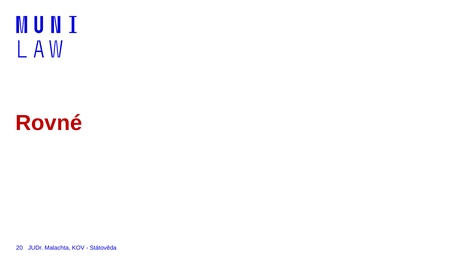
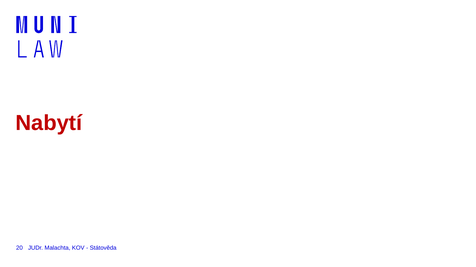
Rovné: Rovné -> Nabytí (49, 123)
